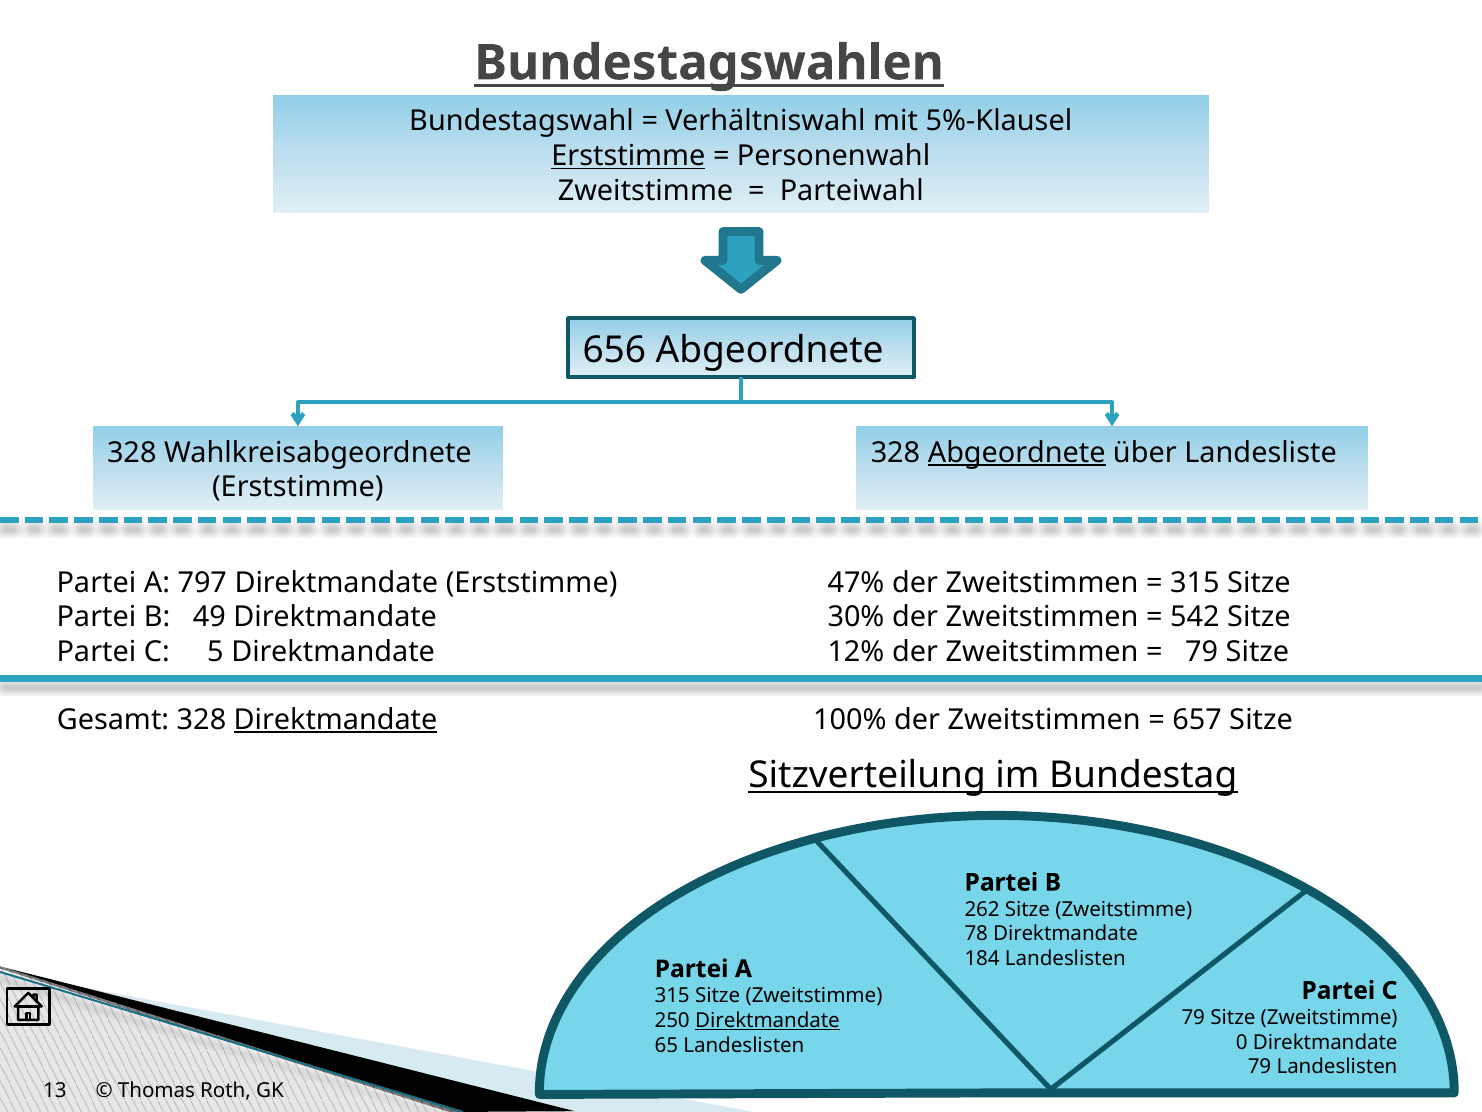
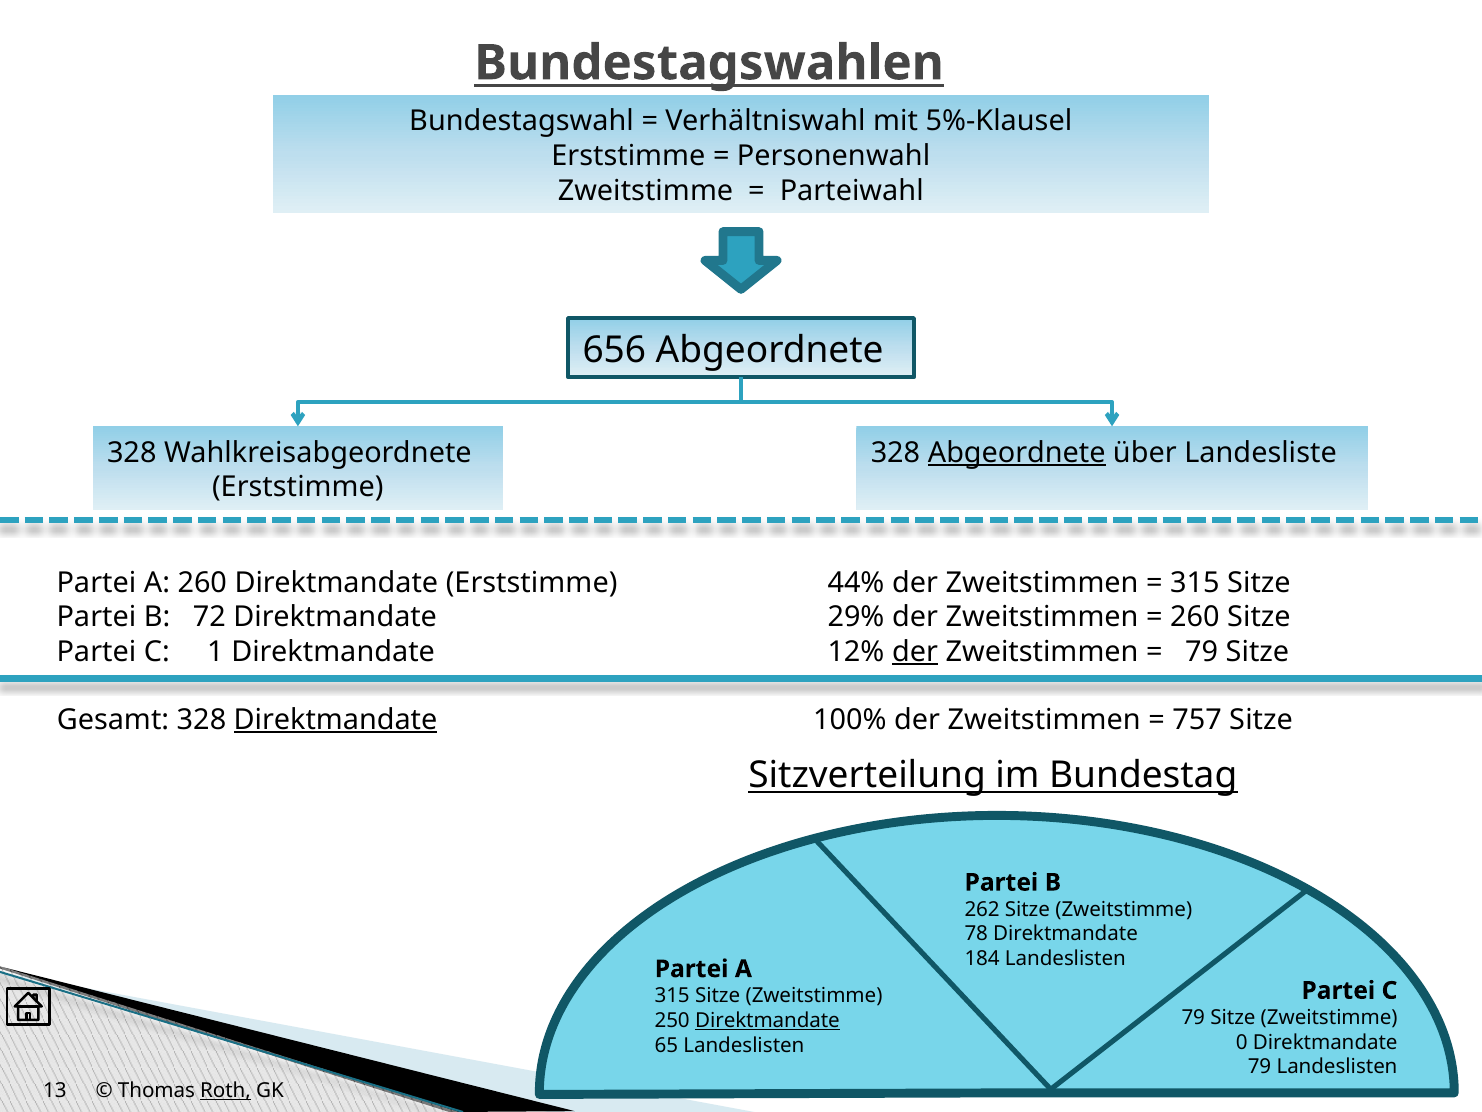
Erststimme underline: present -> none (628, 156)
A 797: 797 -> 260 (202, 582)
47%: 47% -> 44% (856, 582)
49: 49 -> 72 (209, 617)
30%: 30% -> 29% (856, 617)
542: 542 -> 260 (1195, 617)
5: 5 -> 1 (215, 652)
der underline: none -> present (915, 652)
657: 657 -> 757 (1197, 719)
Roth underline: none -> present (226, 1090)
